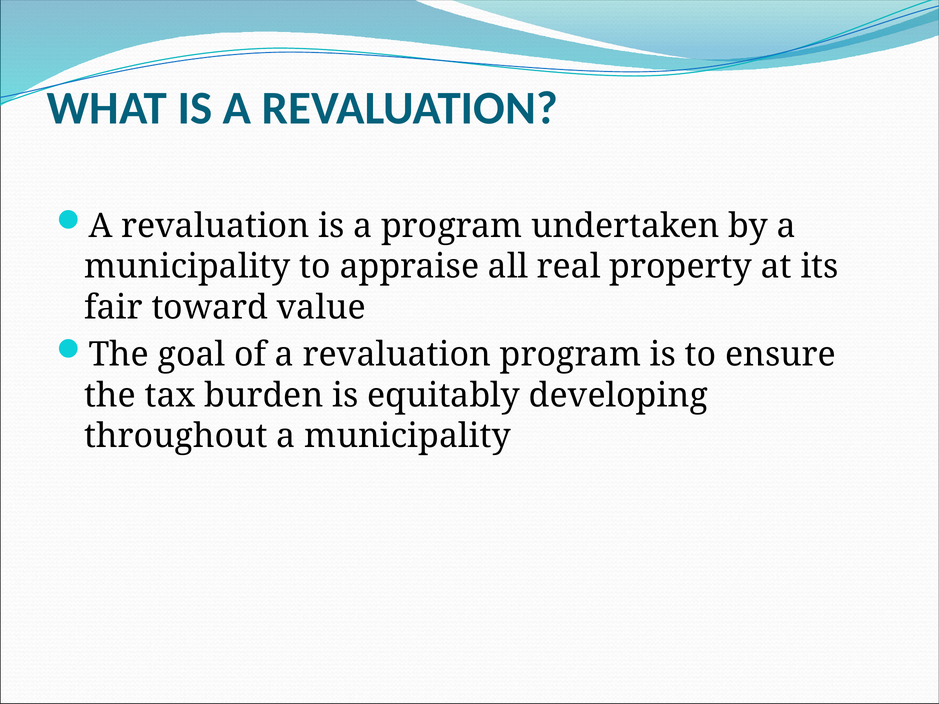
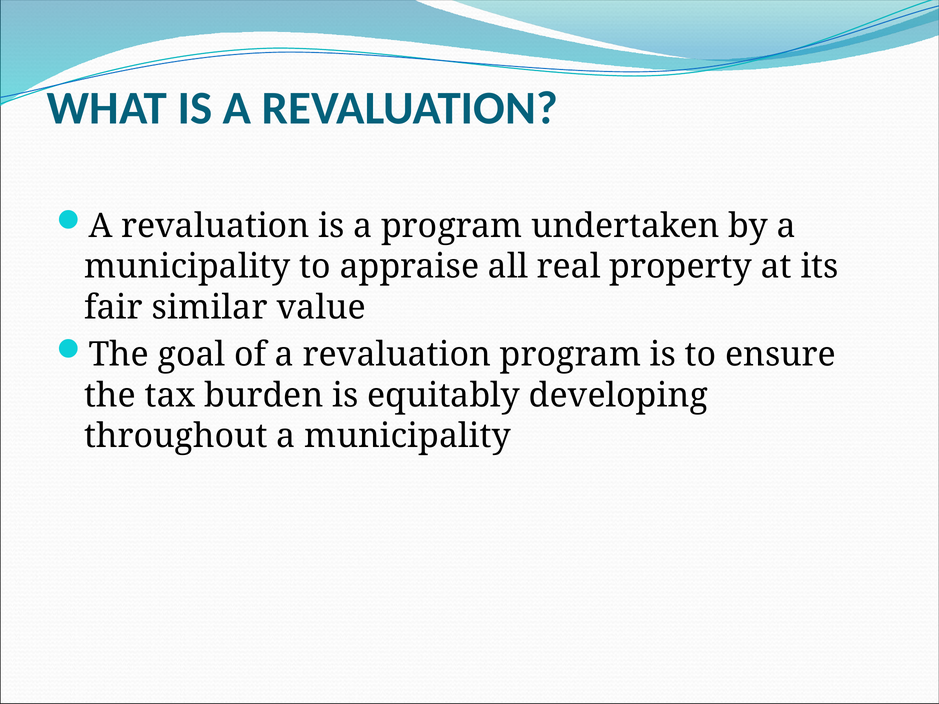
toward: toward -> similar (210, 307)
